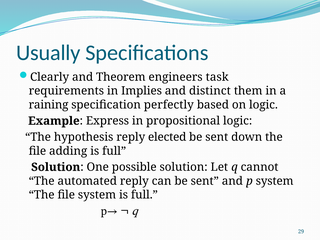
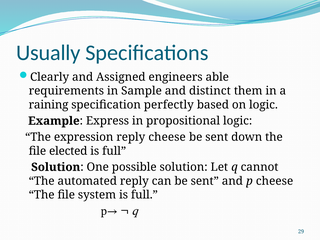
Theorem: Theorem -> Assigned (121, 77)
task: task -> able (217, 77)
Implies: Implies -> Sample (141, 91)
hypothesis: hypothesis -> expression (84, 137)
reply elected: elected -> cheese (167, 137)
adding: adding -> elected (68, 151)
p system: system -> cheese (275, 181)
